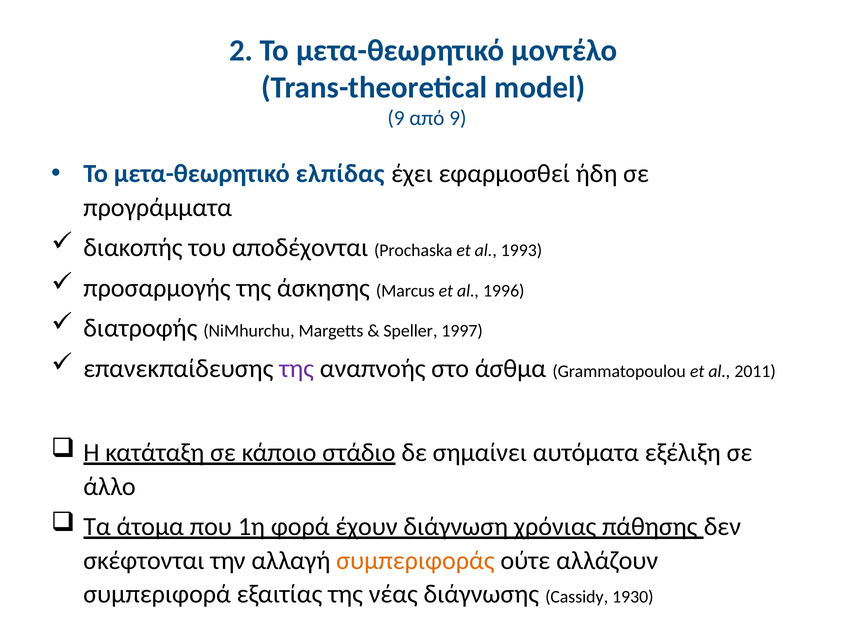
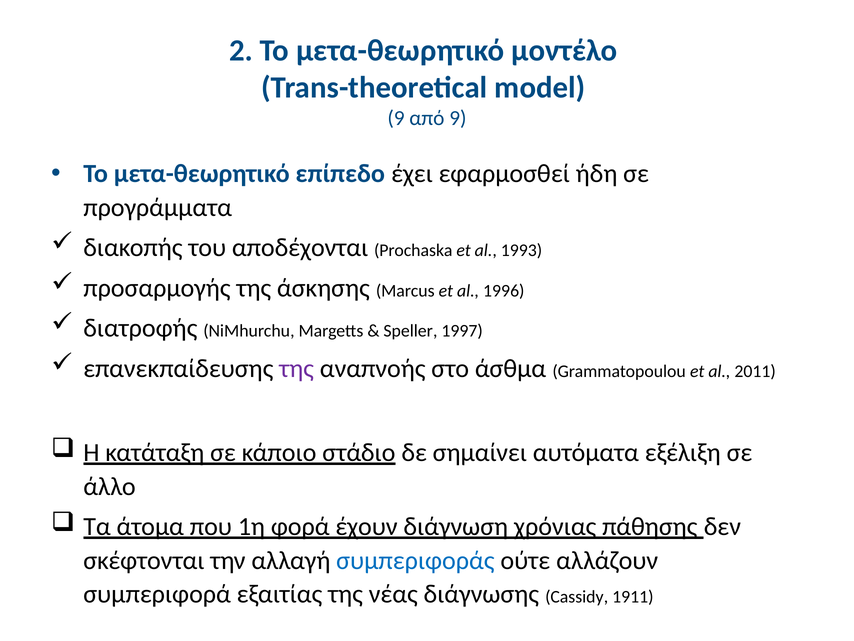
ελπίδας: ελπίδας -> επίπεδο (340, 174)
συμπεριφοράς colour: orange -> blue (415, 560)
1930: 1930 -> 1911 (633, 597)
